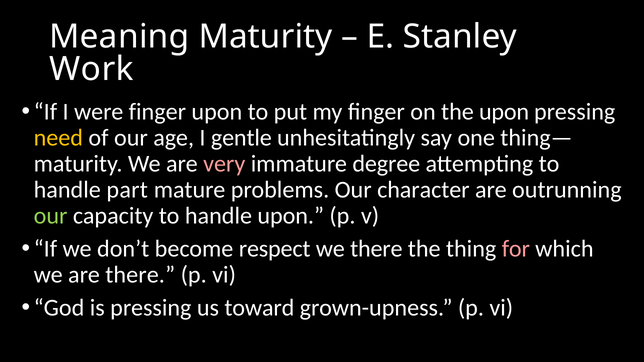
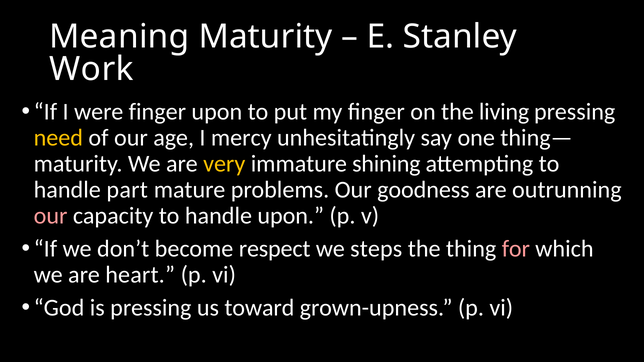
the upon: upon -> living (504, 112)
gentle: gentle -> mercy (241, 138)
very colour: pink -> yellow (224, 164)
degree: degree -> shining (386, 164)
character: character -> goodness (423, 190)
our colour: light green -> pink (51, 216)
we there: there -> steps (376, 249)
are there: there -> heart (140, 275)
